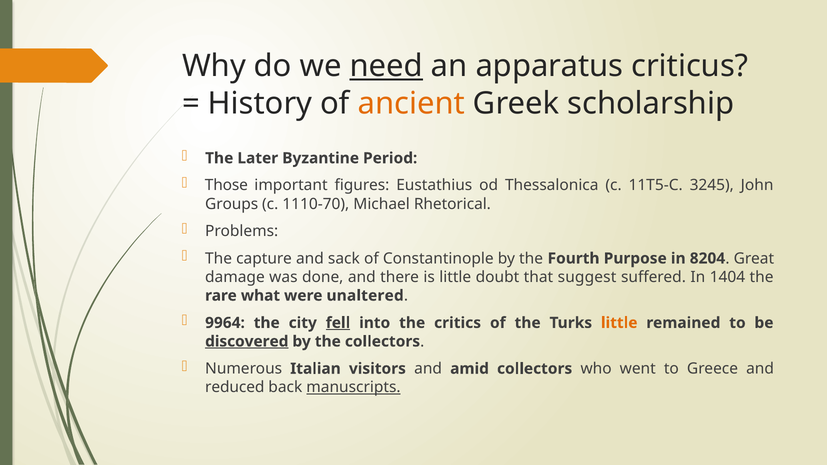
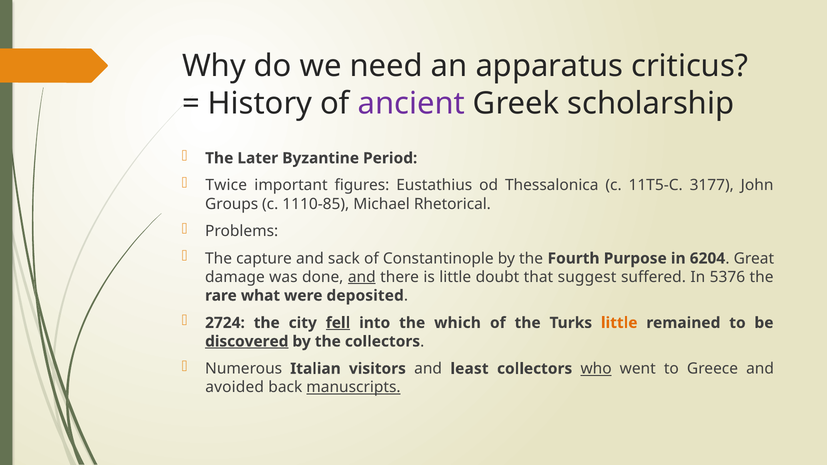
need underline: present -> none (386, 66)
ancient colour: orange -> purple (411, 103)
Those: Those -> Twice (226, 185)
3245: 3245 -> 3177 (712, 185)
1110-70: 1110-70 -> 1110-85 (316, 204)
8204: 8204 -> 6204 (707, 259)
and underline: none -> present (362, 277)
1404: 1404 -> 5376 (727, 277)
unaltered: unaltered -> deposited (365, 296)
9964: 9964 -> 2724 (225, 323)
critics: critics -> which (458, 323)
amid: amid -> least (469, 369)
who underline: none -> present (596, 369)
reduced: reduced -> avoided (235, 387)
